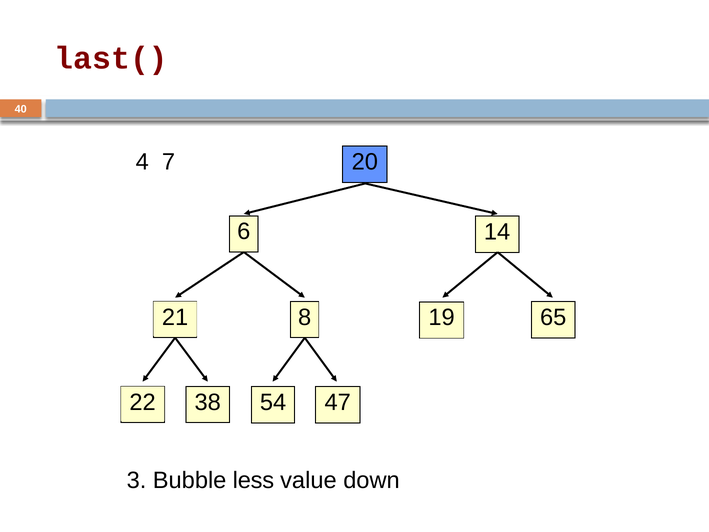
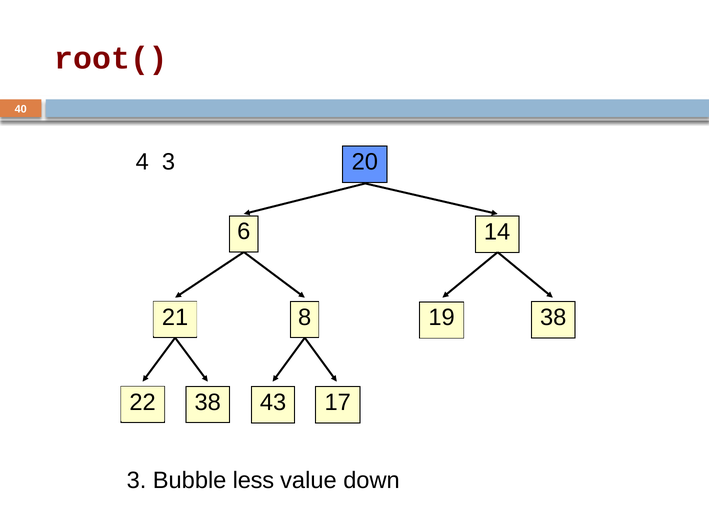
last(: last( -> root( (111, 58)
4 7: 7 -> 3 (169, 162)
8 65: 65 -> 38 (553, 317)
54: 54 -> 43 (273, 402)
47: 47 -> 17 (338, 402)
